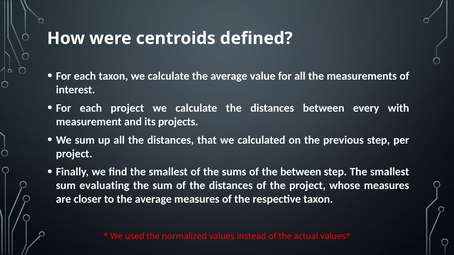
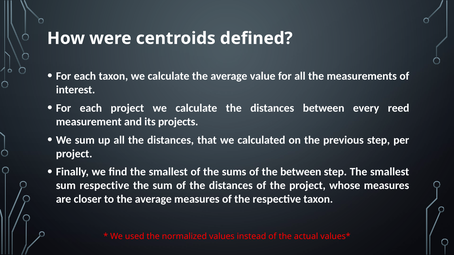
with: with -> reed (399, 108)
sum evaluating: evaluating -> respective (104, 186)
